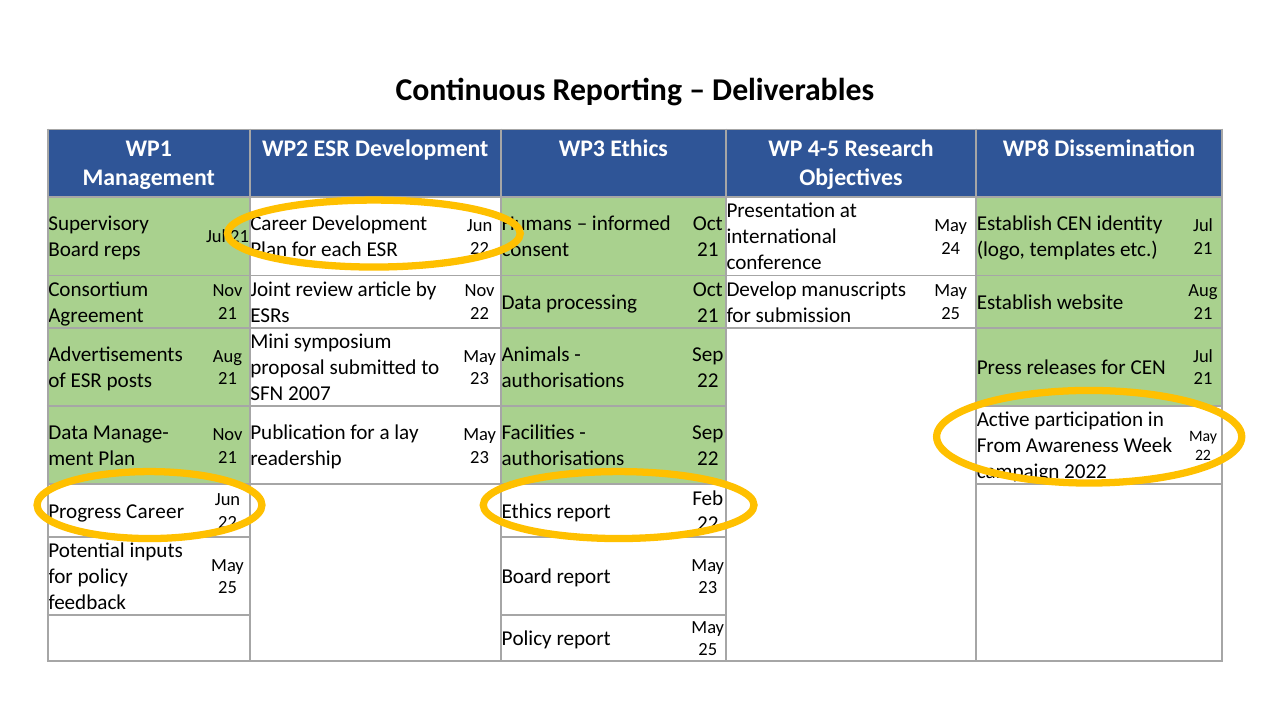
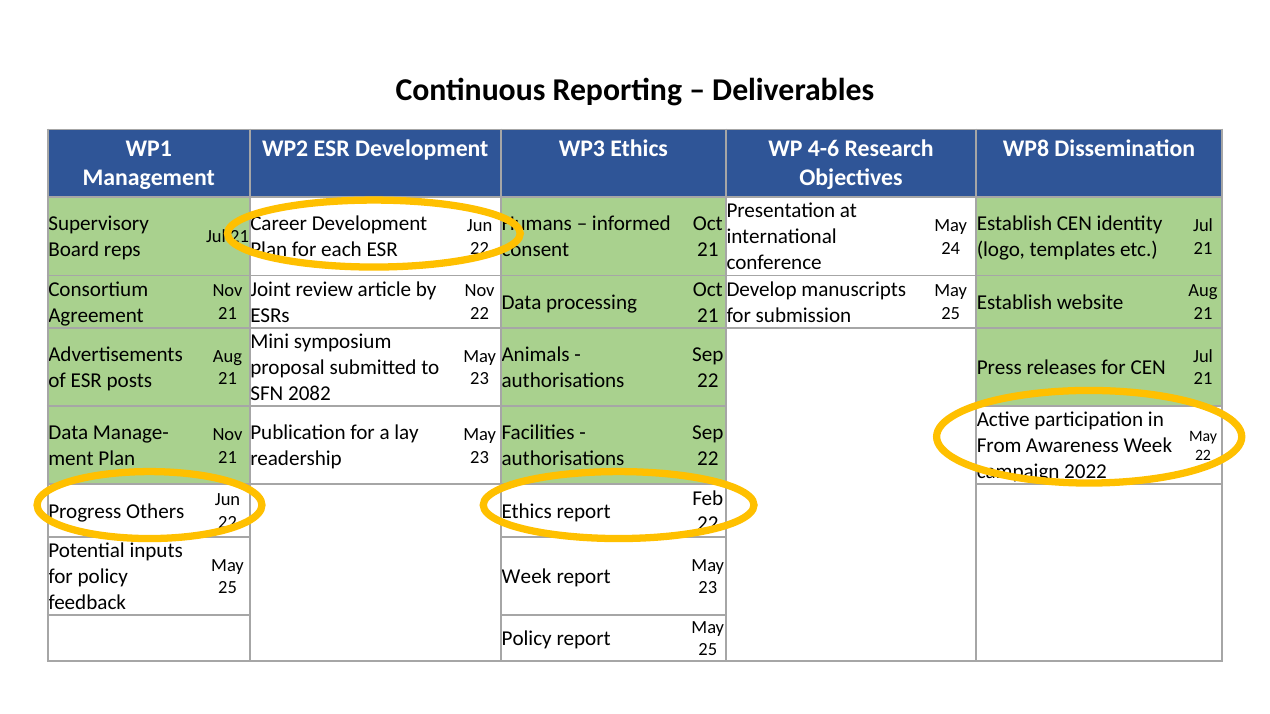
4-5: 4-5 -> 4-6 (824, 149)
2007: 2007 -> 2082 (309, 394)
Career: Career -> Others (155, 511)
Board: Board -> Week (527, 577)
